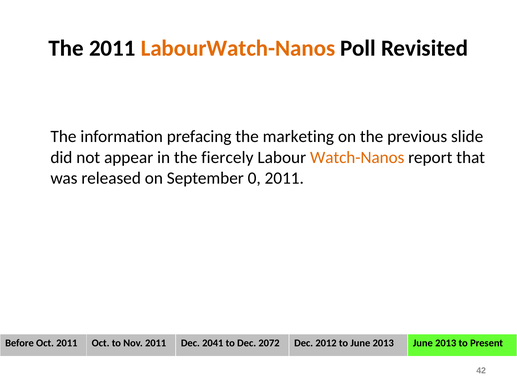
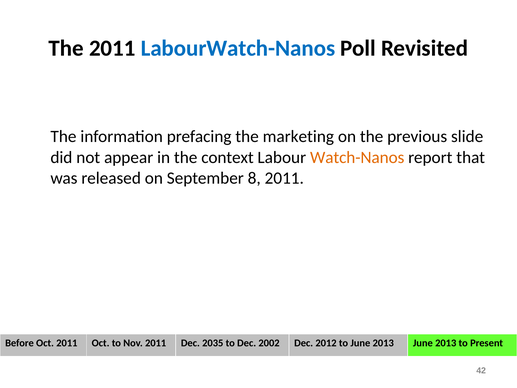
LabourWatch-Nanos colour: orange -> blue (238, 48)
fiercely: fiercely -> context (227, 157)
0: 0 -> 8 (254, 178)
2041: 2041 -> 2035 (213, 343)
2072: 2072 -> 2002 (269, 343)
